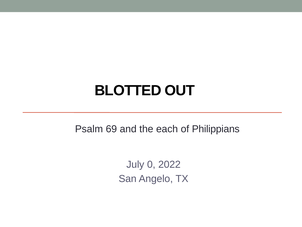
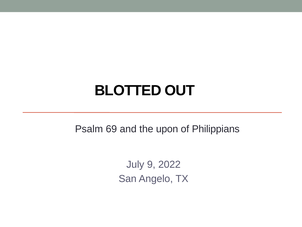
each: each -> upon (167, 129)
0: 0 -> 9 (151, 164)
